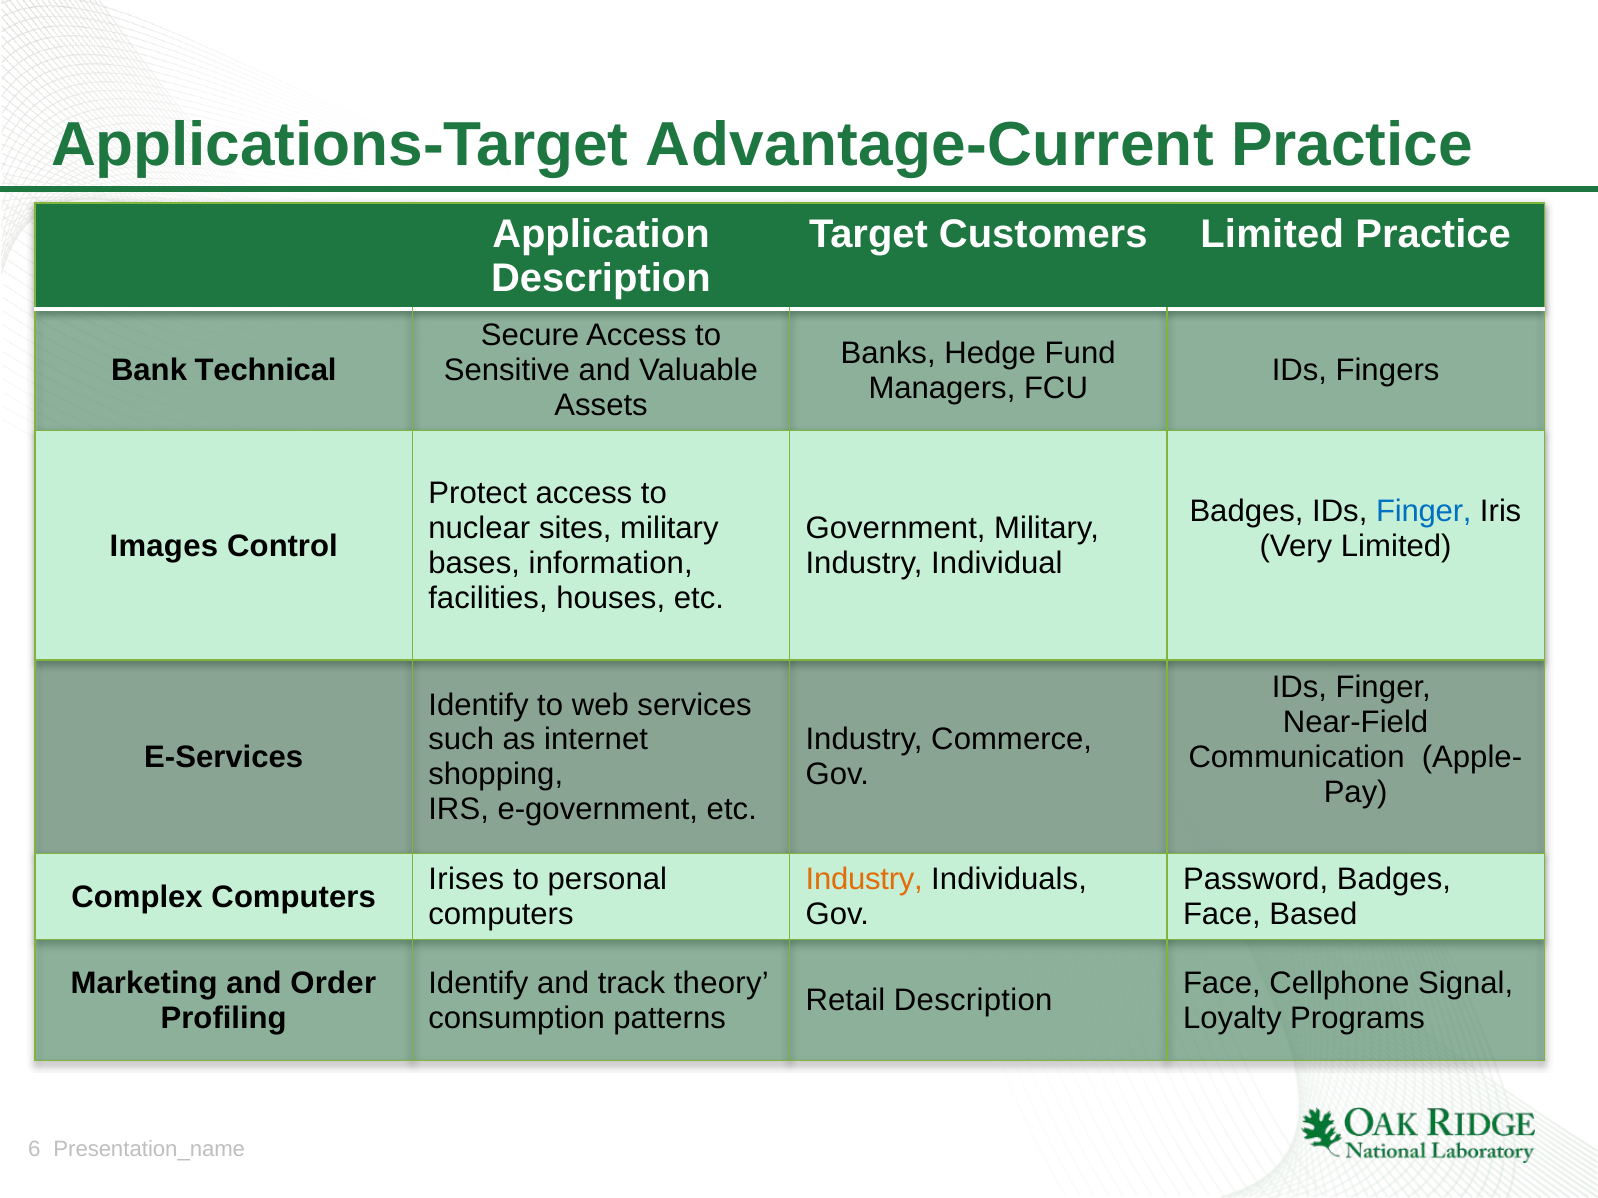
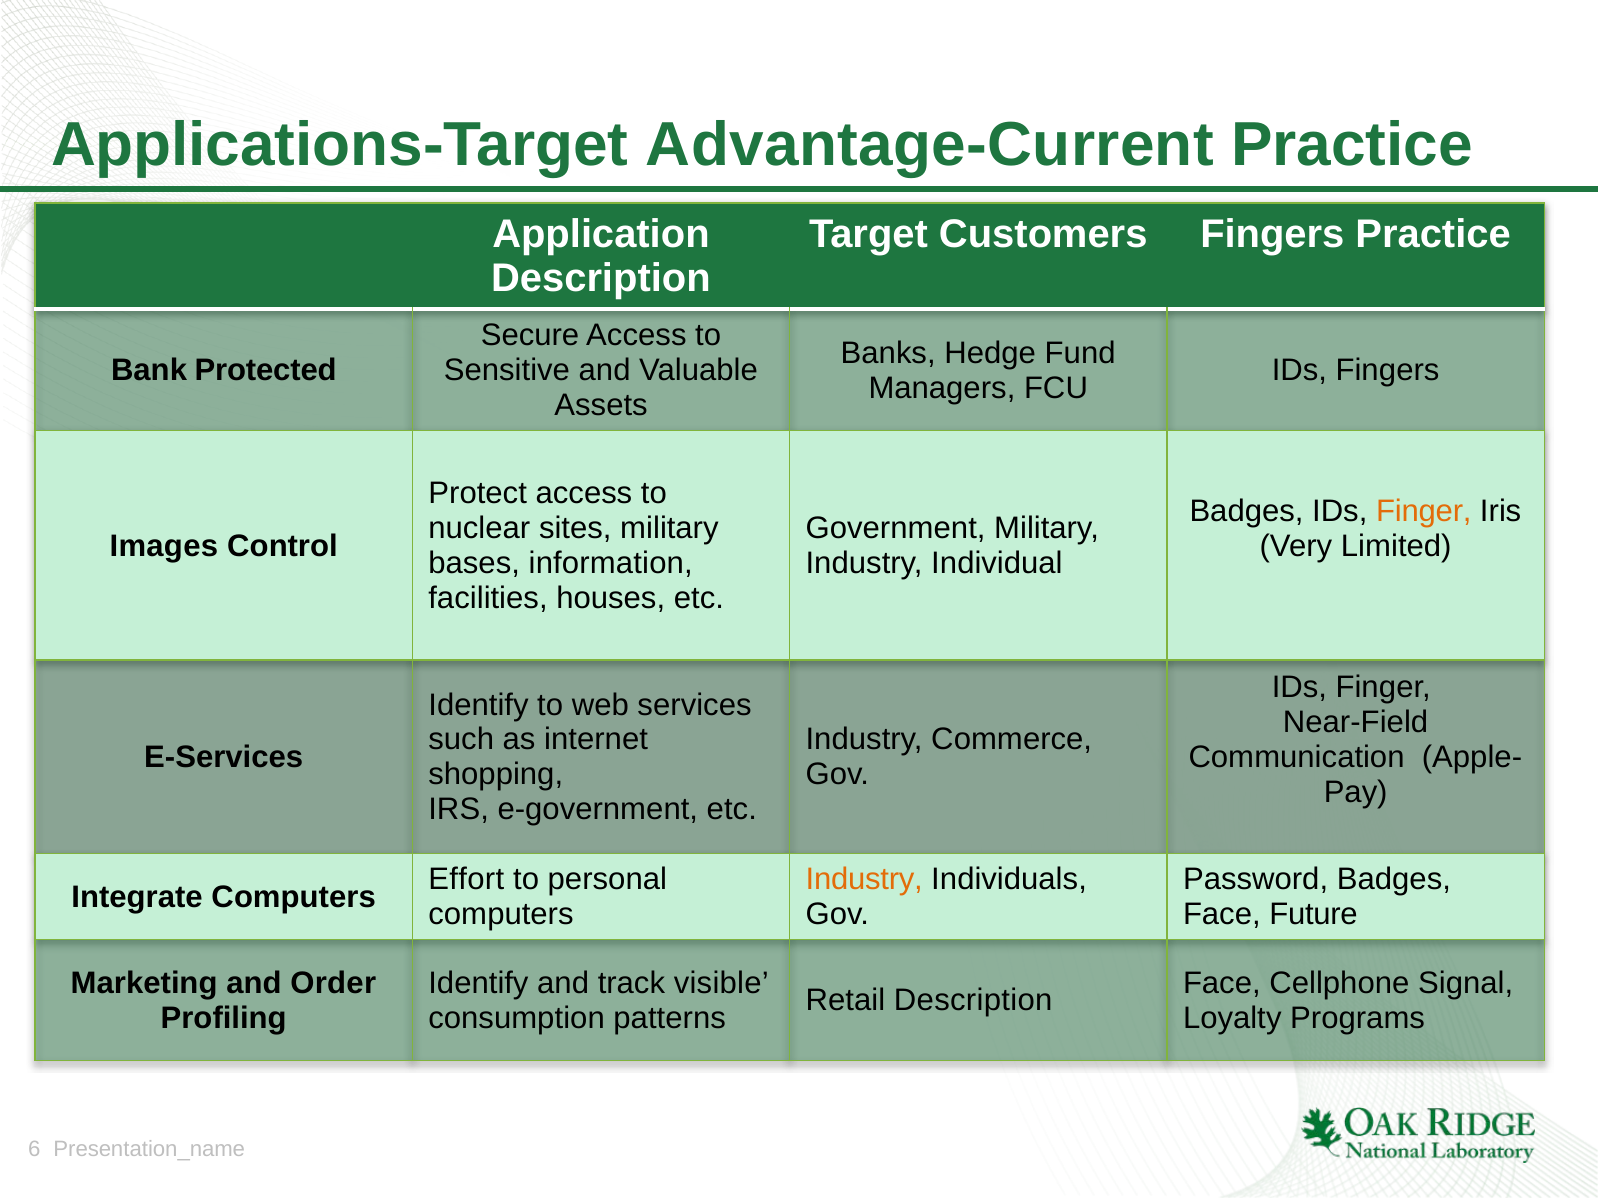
Customers Limited: Limited -> Fingers (1272, 234)
Technical: Technical -> Protected (266, 371)
Finger colour: blue -> orange (1424, 511)
Irises: Irises -> Effort (466, 880)
Complex: Complex -> Integrate (137, 897)
Based: Based -> Future (1314, 915)
theory: theory -> visible (721, 984)
